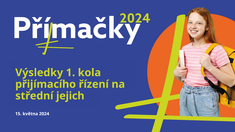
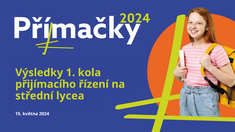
jejich: jejich -> lycea (70, 96)
